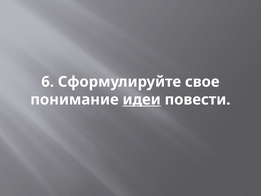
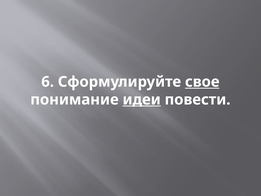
свое underline: none -> present (202, 82)
